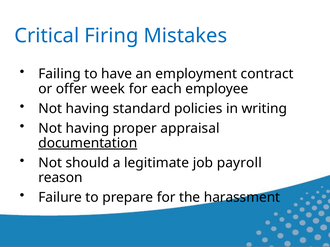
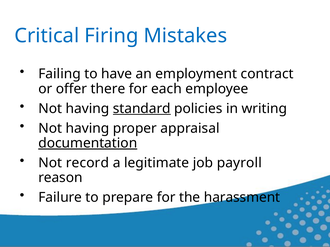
week: week -> there (108, 89)
standard underline: none -> present (142, 109)
should: should -> record (87, 163)
